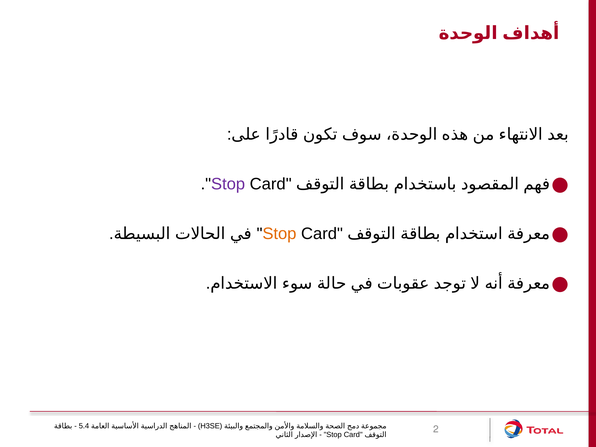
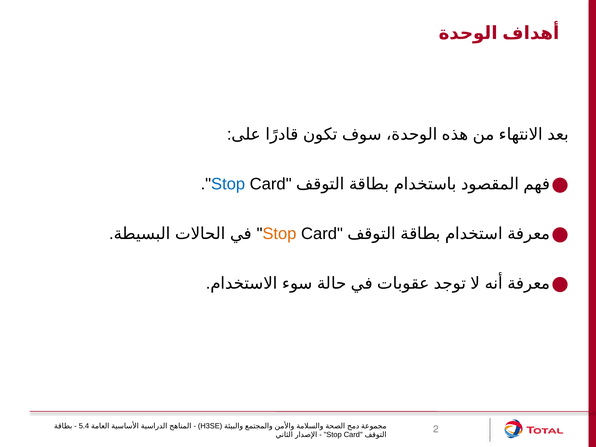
Stop colour: purple -> blue (228, 184)
